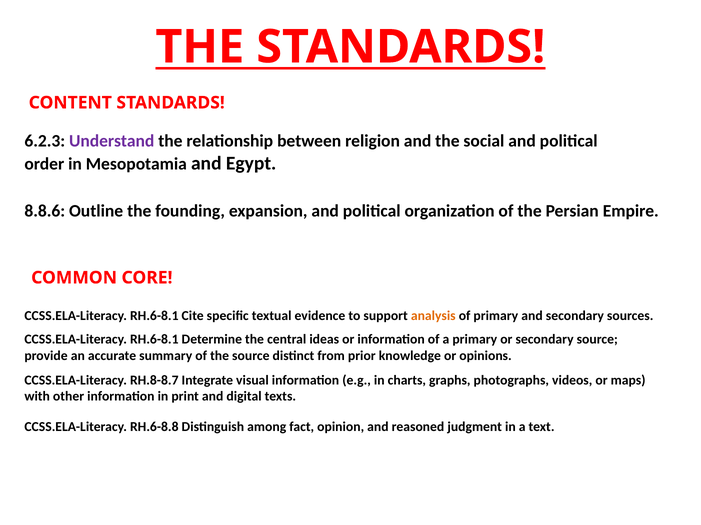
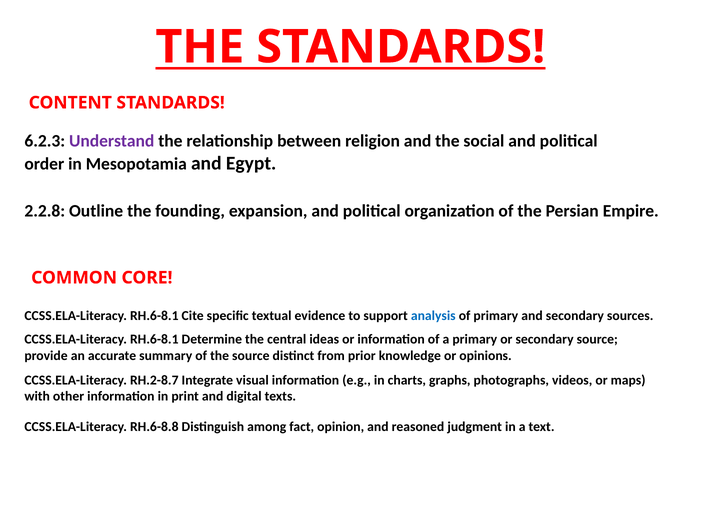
8.8.6: 8.8.6 -> 2.2.8 (45, 211)
analysis colour: orange -> blue (433, 316)
RH.8-8.7: RH.8-8.7 -> RH.2-8.7 (154, 381)
